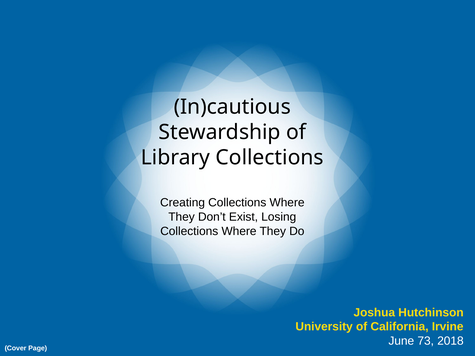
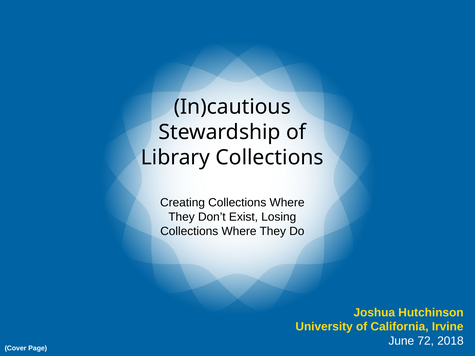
73: 73 -> 72 (426, 341)
